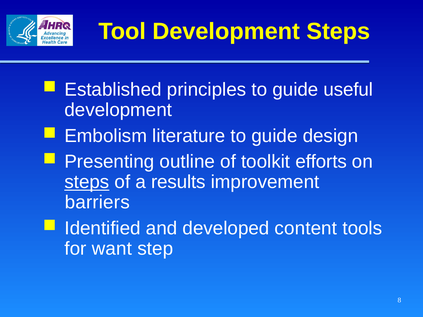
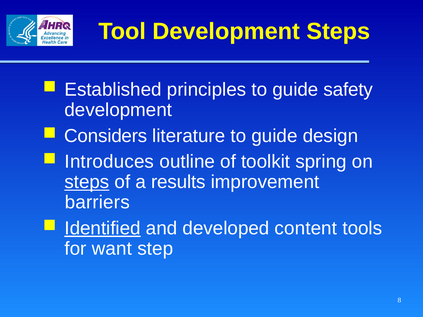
useful: useful -> safety (348, 90)
Embolism: Embolism -> Considers (106, 136)
Presenting: Presenting -> Introduces (109, 162)
efforts: efforts -> spring (321, 162)
Identified underline: none -> present (103, 228)
